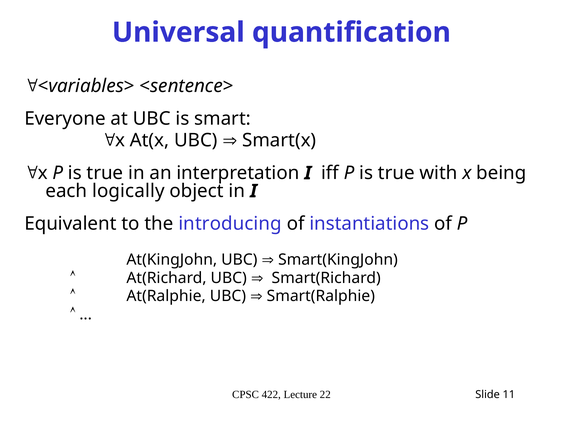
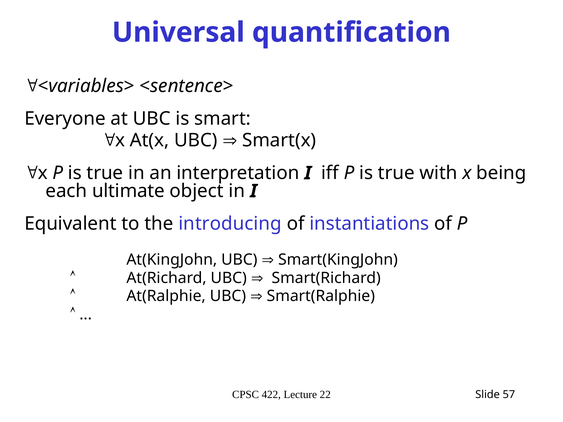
logically: logically -> ultimate (128, 191)
11: 11 -> 57 (509, 395)
